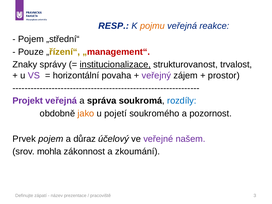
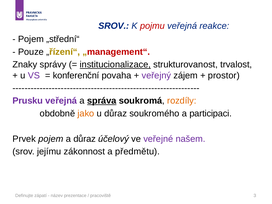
RESP: RESP -> SROV (114, 26)
pojmu colour: orange -> red (152, 26)
horizontální: horizontální -> konferenční (76, 75)
Projekt: Projekt -> Prusku (28, 101)
správa underline: none -> present (102, 101)
rozdíly colour: blue -> orange (182, 101)
u pojetí: pojetí -> důraz (116, 113)
pozornost: pozornost -> participaci (211, 113)
mohla: mohla -> jejímu (49, 152)
zkoumání: zkoumání -> předmětu (137, 152)
